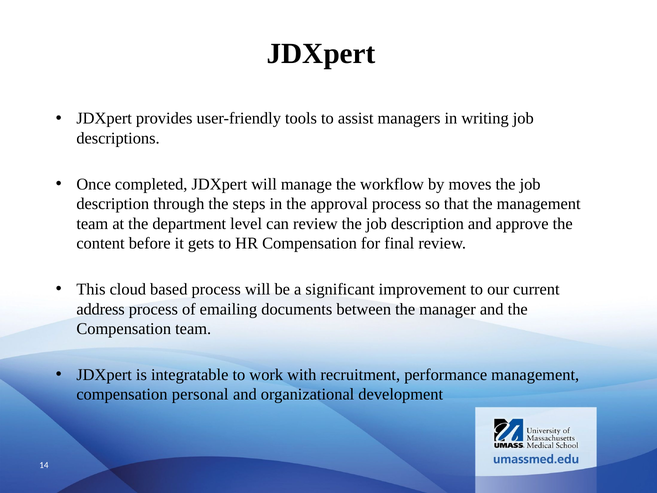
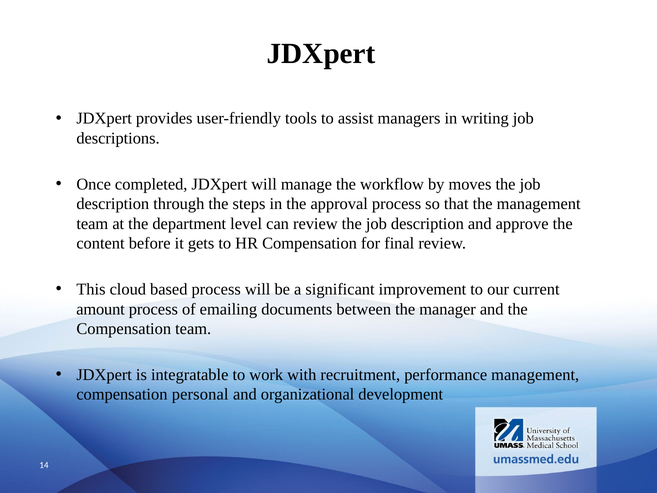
address: address -> amount (101, 309)
